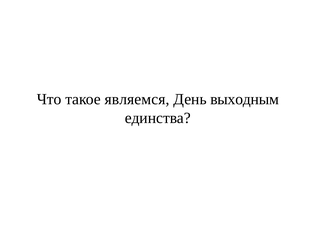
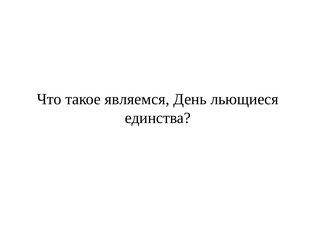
выходным: выходным -> льющиеся (245, 99)
